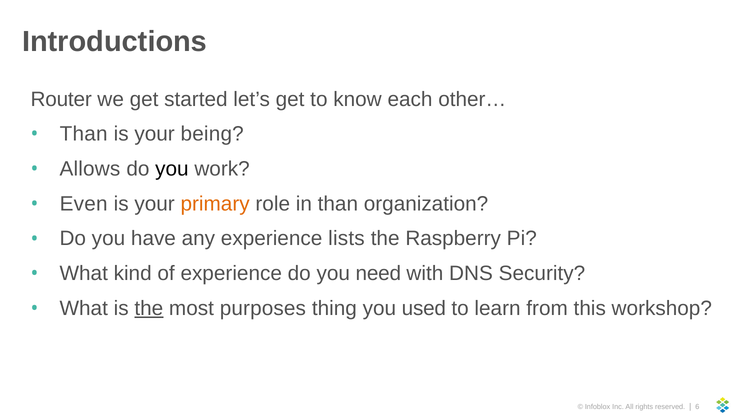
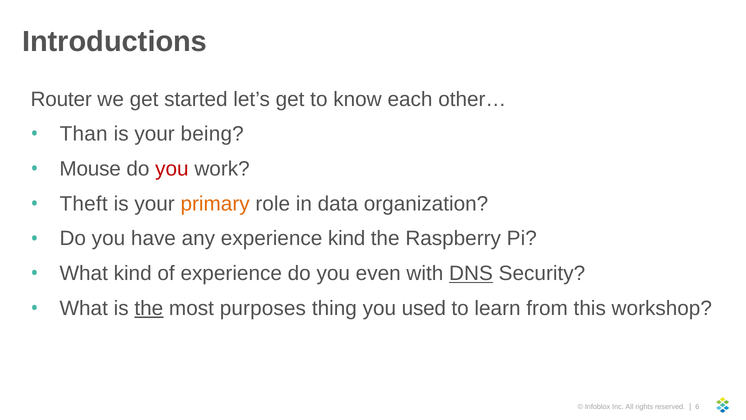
Allows: Allows -> Mouse (90, 169)
you colour: black -> red (172, 169)
Even: Even -> Theft (84, 204)
in than: than -> data (338, 204)
experience lists: lists -> kind (347, 238)
need: need -> even (378, 273)
DNS underline: none -> present (471, 273)
